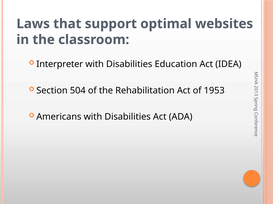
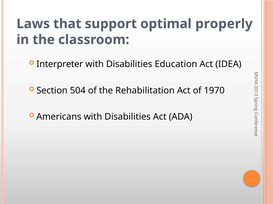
websites: websites -> properly (224, 24)
1953: 1953 -> 1970 (214, 91)
